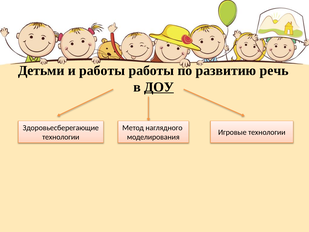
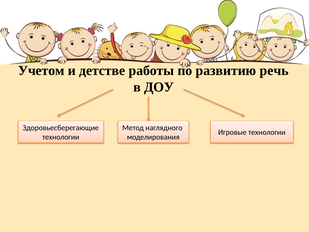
Детьми: Детьми -> Учетом (41, 70)
и работы: работы -> детстве (102, 70)
ДОУ underline: present -> none (159, 87)
